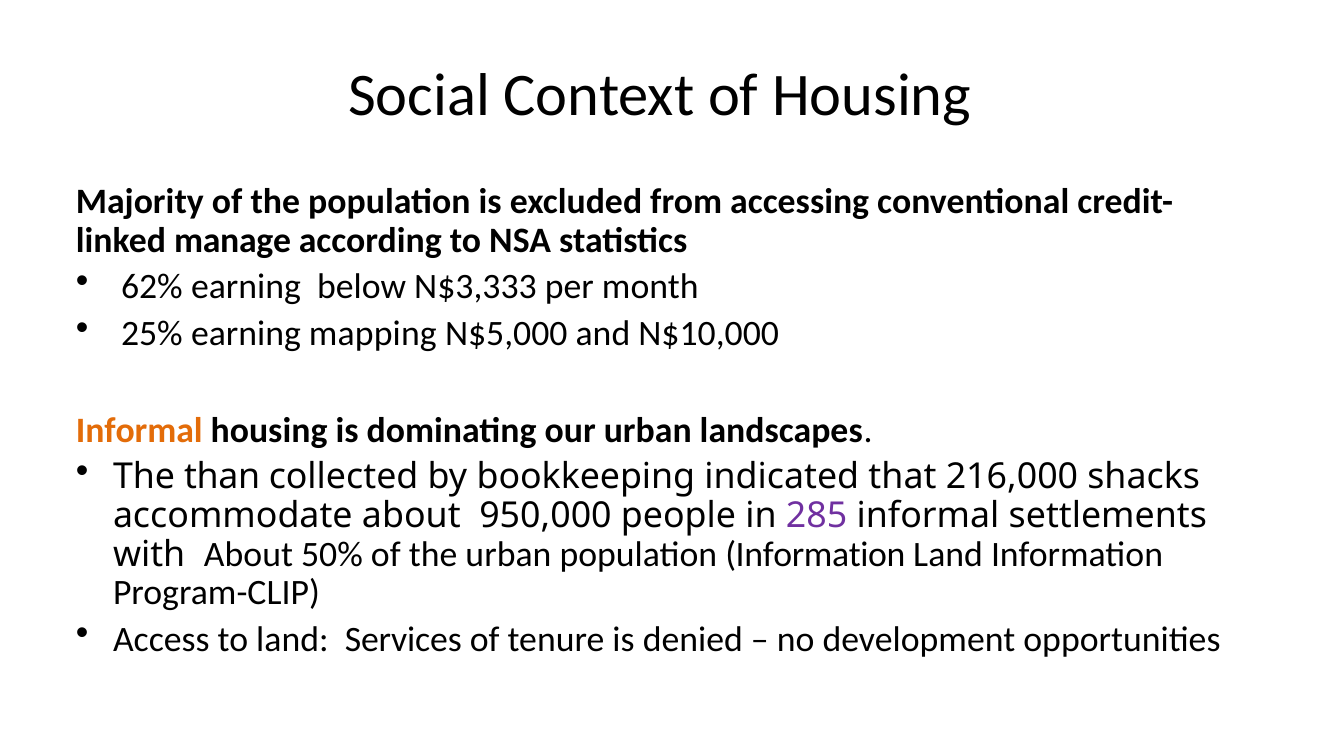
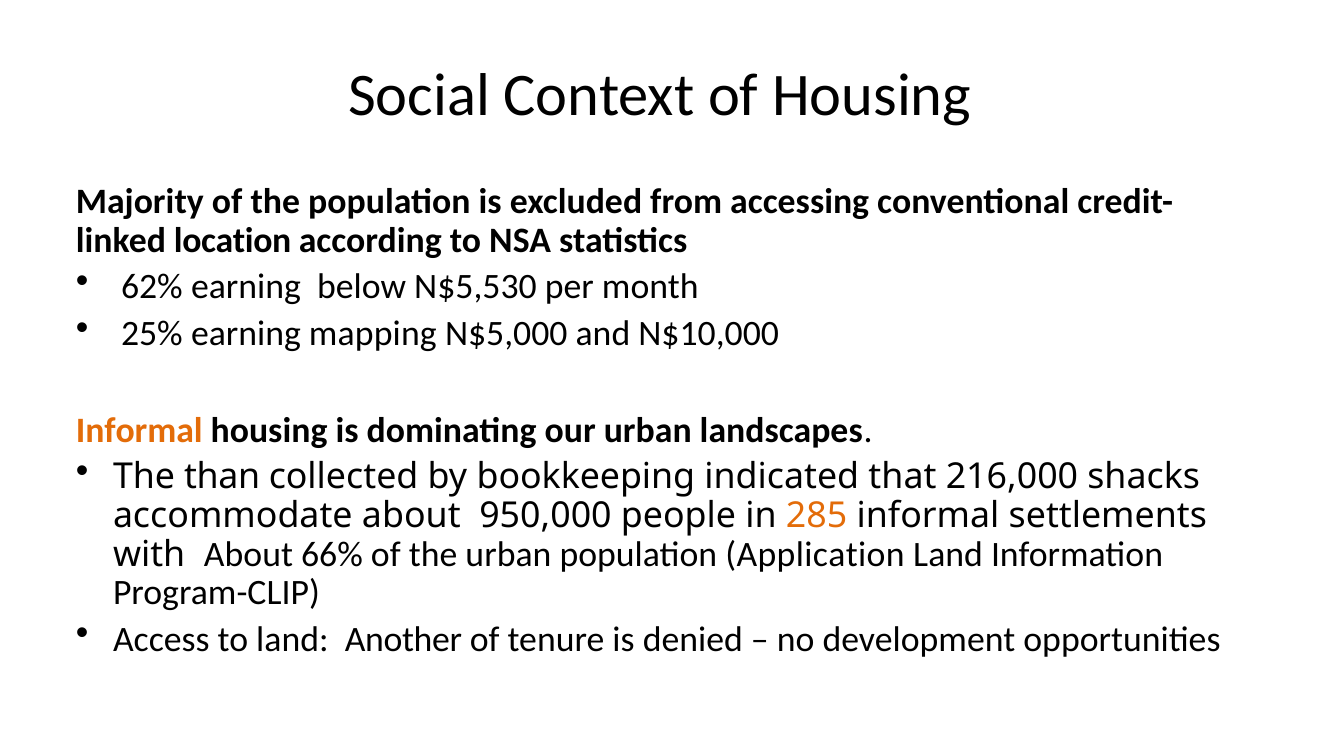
manage: manage -> location (233, 241)
N$3,333: N$3,333 -> N$5,530 (475, 287)
285 colour: purple -> orange (817, 516)
50%: 50% -> 66% (332, 555)
population Information: Information -> Application (815, 555)
Services: Services -> Another (403, 640)
